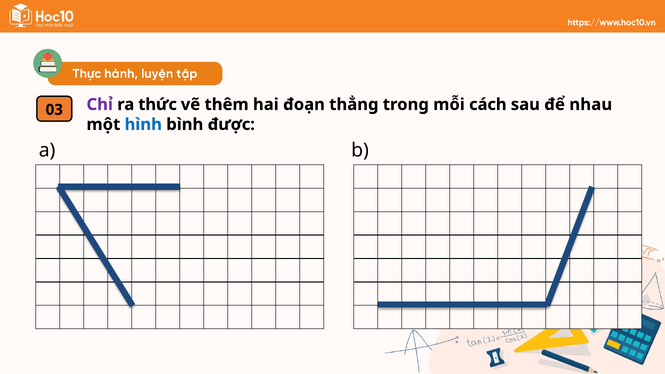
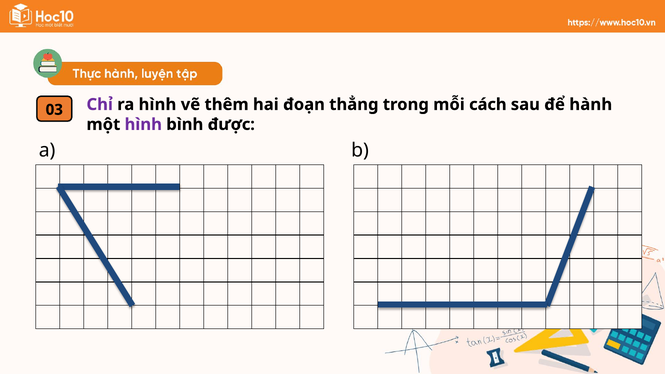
ra thức: thức -> hình (157, 105)
nhau: nhau -> hành (591, 105)
hình colour: blue -> purple (143, 124)
